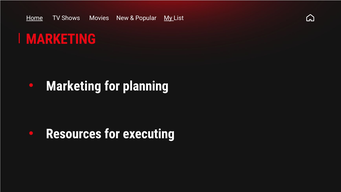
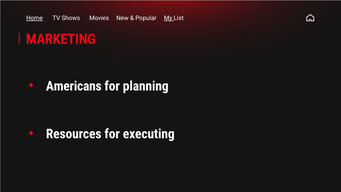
Marketing: Marketing -> Americans (74, 86)
